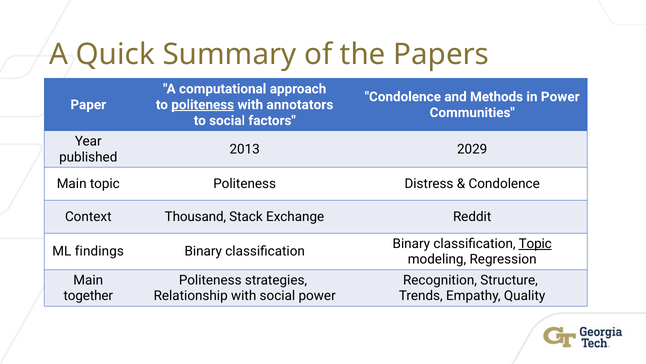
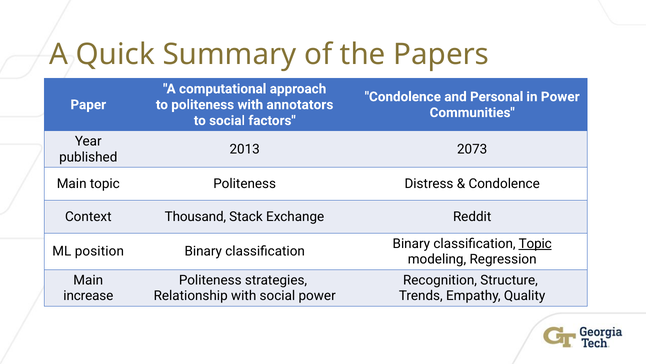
Methods: Methods -> Personal (497, 97)
politeness underline: present -> none (203, 105)
2029: 2029 -> 2073 (472, 149)
findings: findings -> position (99, 251)
together: together -> increase (88, 296)
